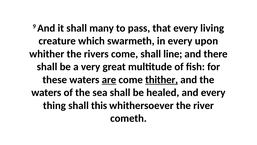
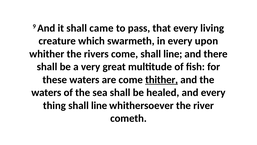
many: many -> came (101, 28)
are underline: present -> none (109, 79)
thing shall this: this -> line (99, 105)
